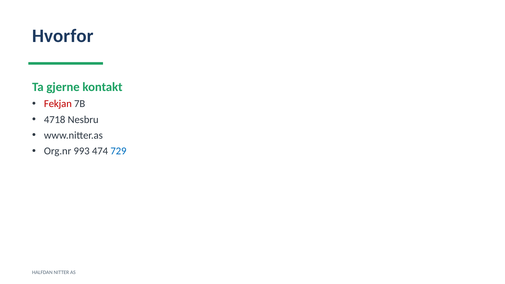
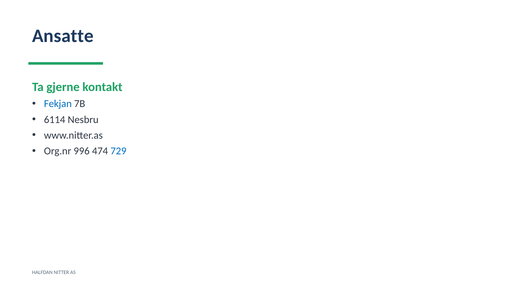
Hvorfor: Hvorfor -> Ansatte (63, 36)
Fekjan colour: red -> blue (58, 104)
4718: 4718 -> 6114 (55, 120)
993: 993 -> 996 (82, 151)
